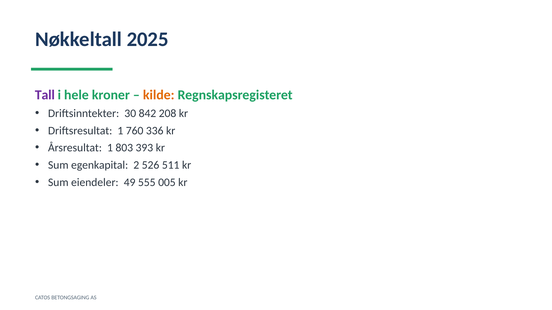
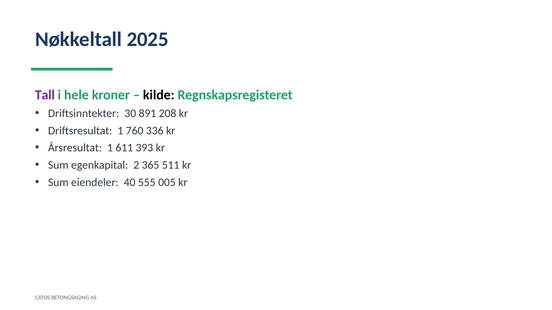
kilde colour: orange -> black (159, 95)
842: 842 -> 891 (147, 114)
803: 803 -> 611 (124, 148)
526: 526 -> 365 (151, 165)
49: 49 -> 40 (130, 183)
